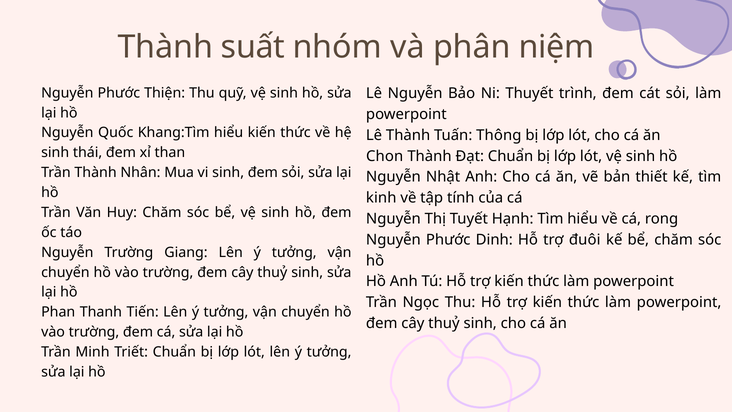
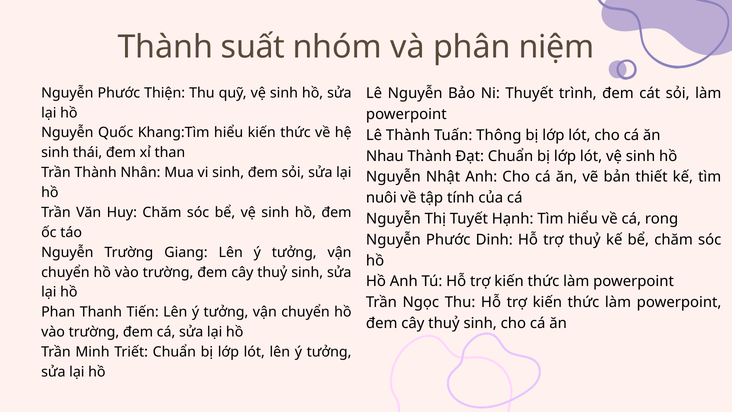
Chọn: Chọn -> Nhau (385, 156)
kinh: kinh -> nuôi (381, 198)
trợ đuôi: đuôi -> thuỷ (585, 240)
